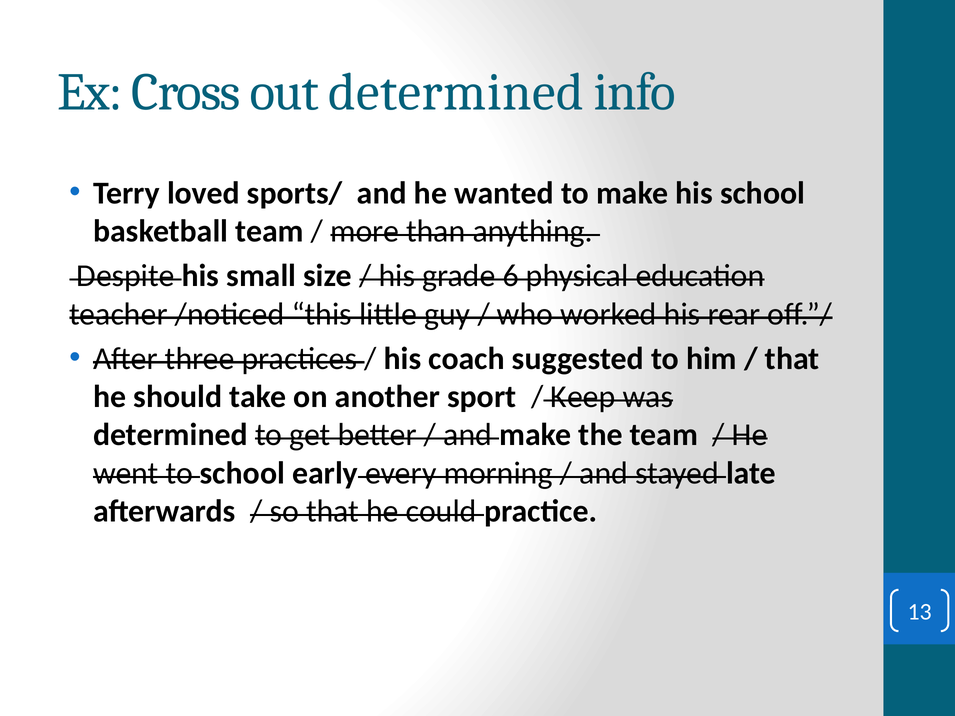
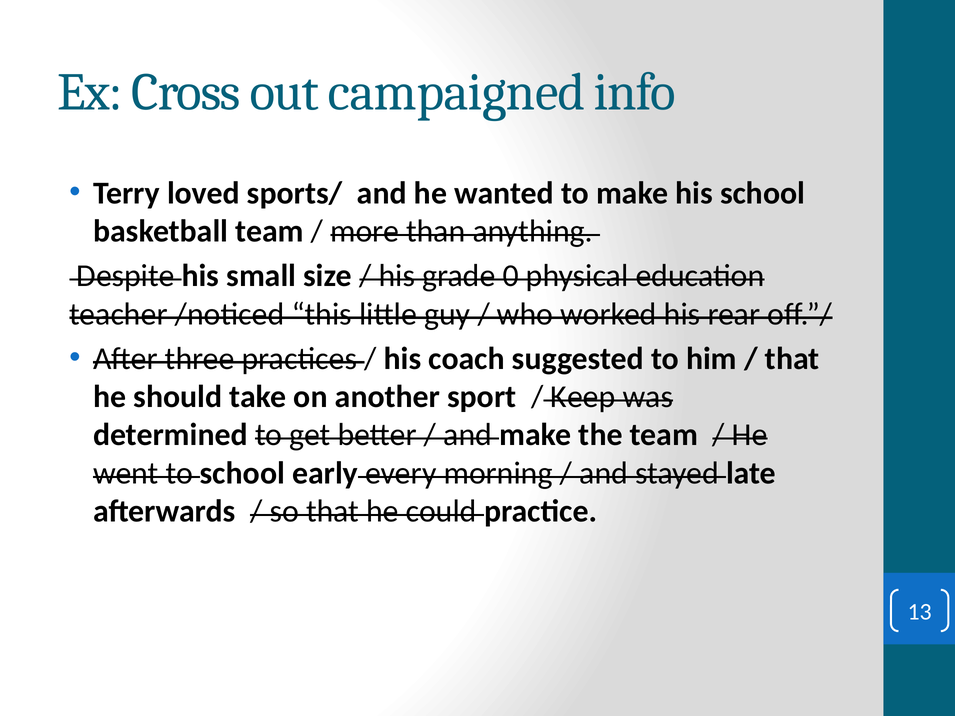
out determined: determined -> campaigned (457, 92)
6: 6 -> 0 (511, 276)
